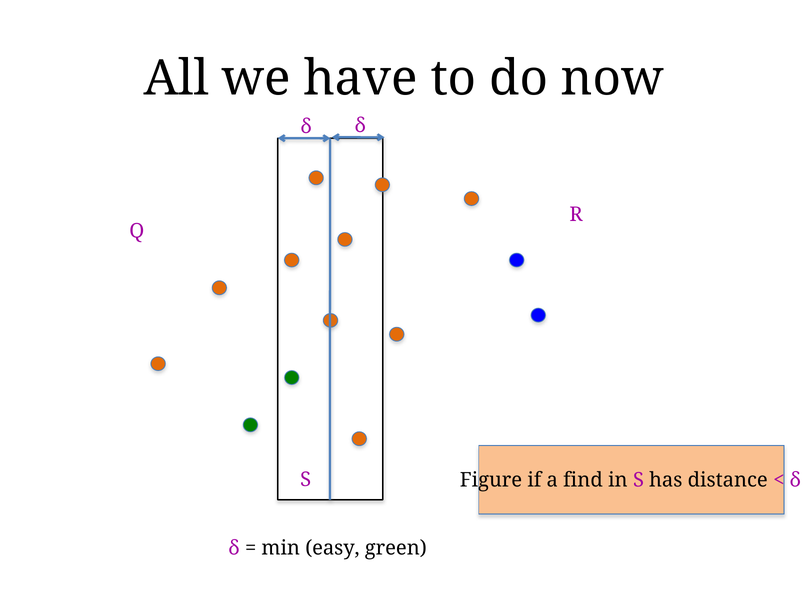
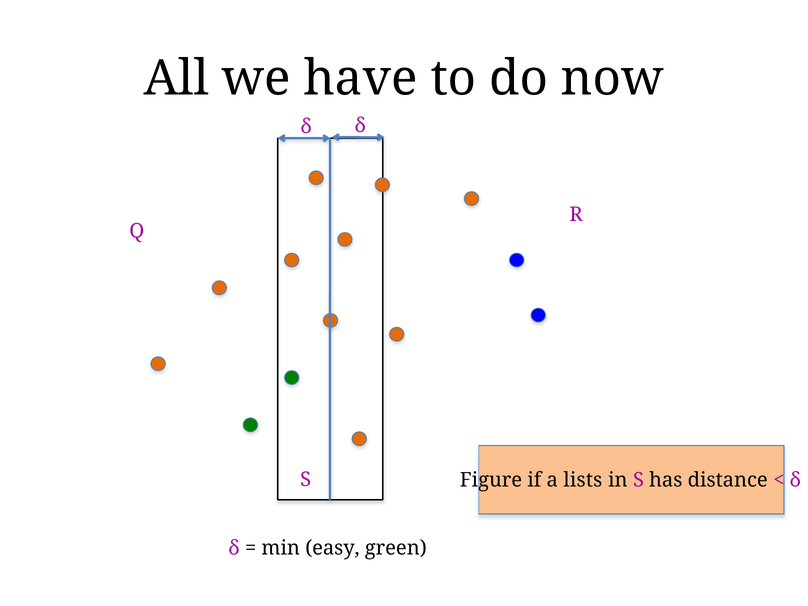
find: find -> lists (583, 480)
